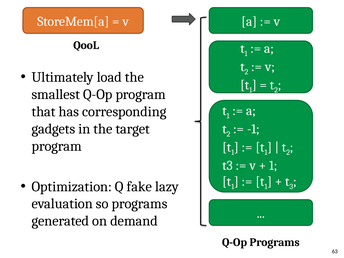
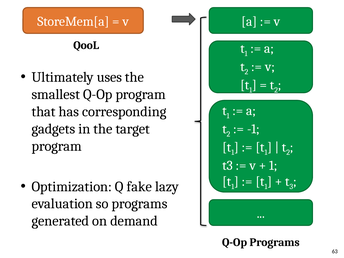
load: load -> uses (109, 77)
